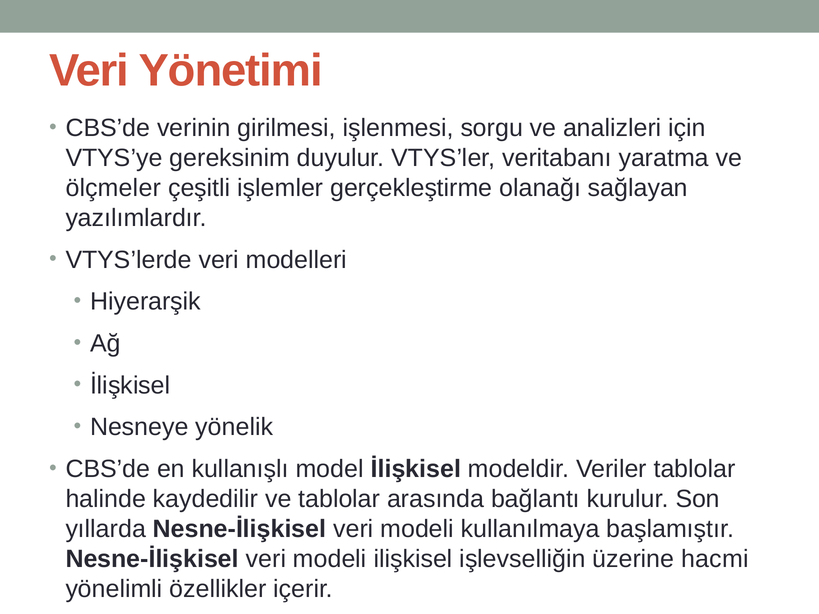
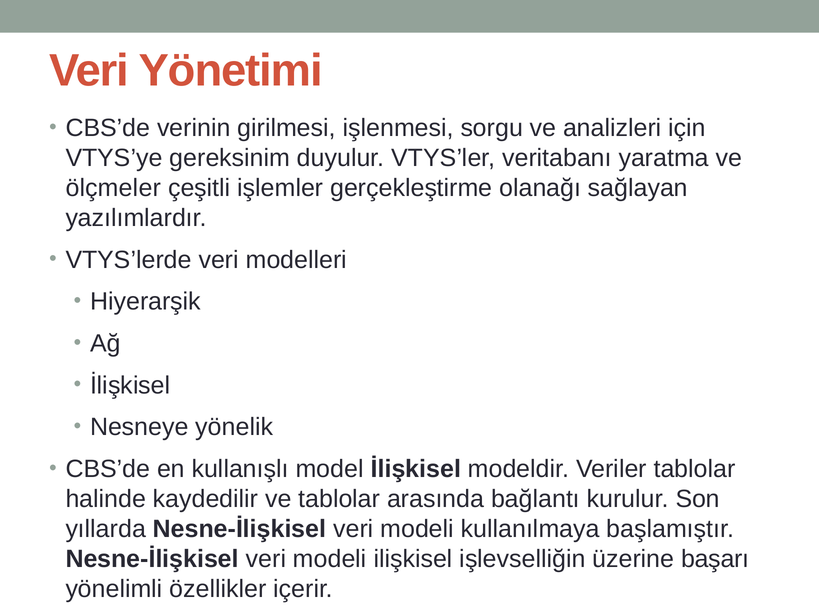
hacmi: hacmi -> başarı (715, 559)
